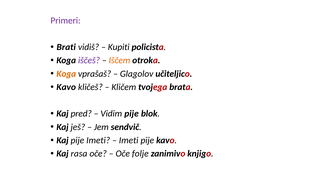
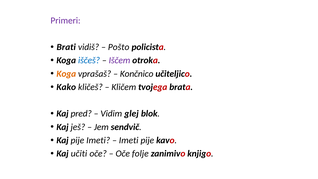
Kupiti: Kupiti -> Pošto (119, 47)
iščeš colour: purple -> blue (89, 60)
Iščem colour: orange -> purple (119, 60)
Glagolov: Glagolov -> Končnico (137, 74)
Kavo: Kavo -> Kako (66, 87)
Vidim pije: pije -> glej (132, 114)
rasa: rasa -> učiti (79, 154)
